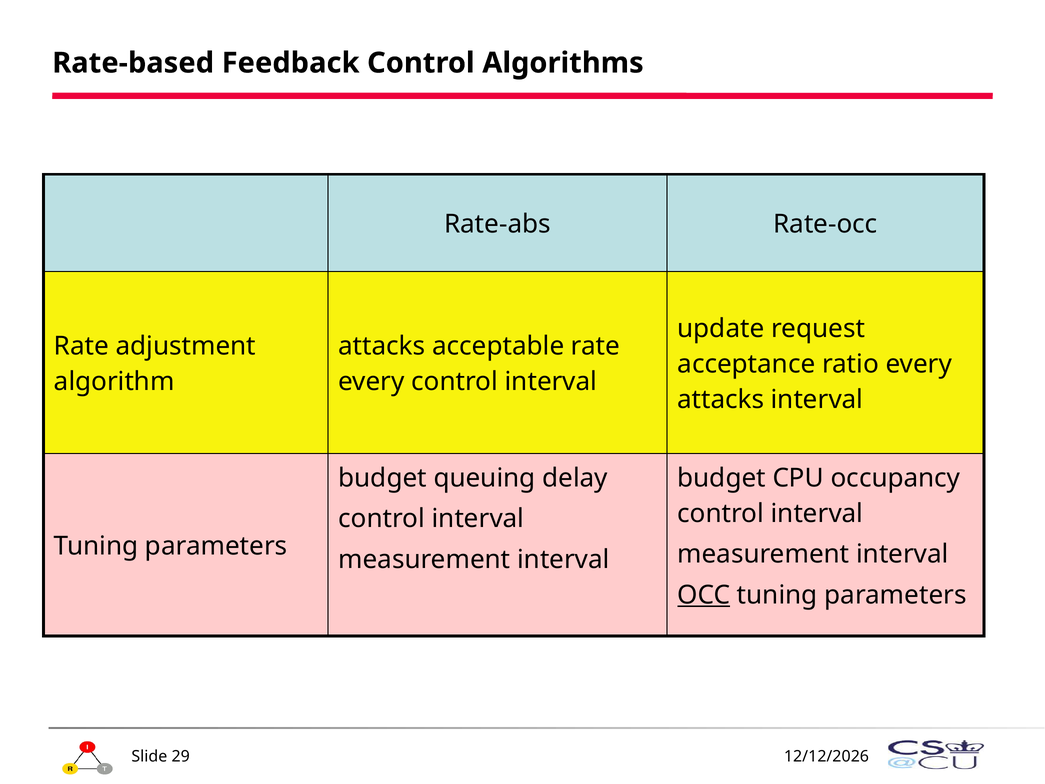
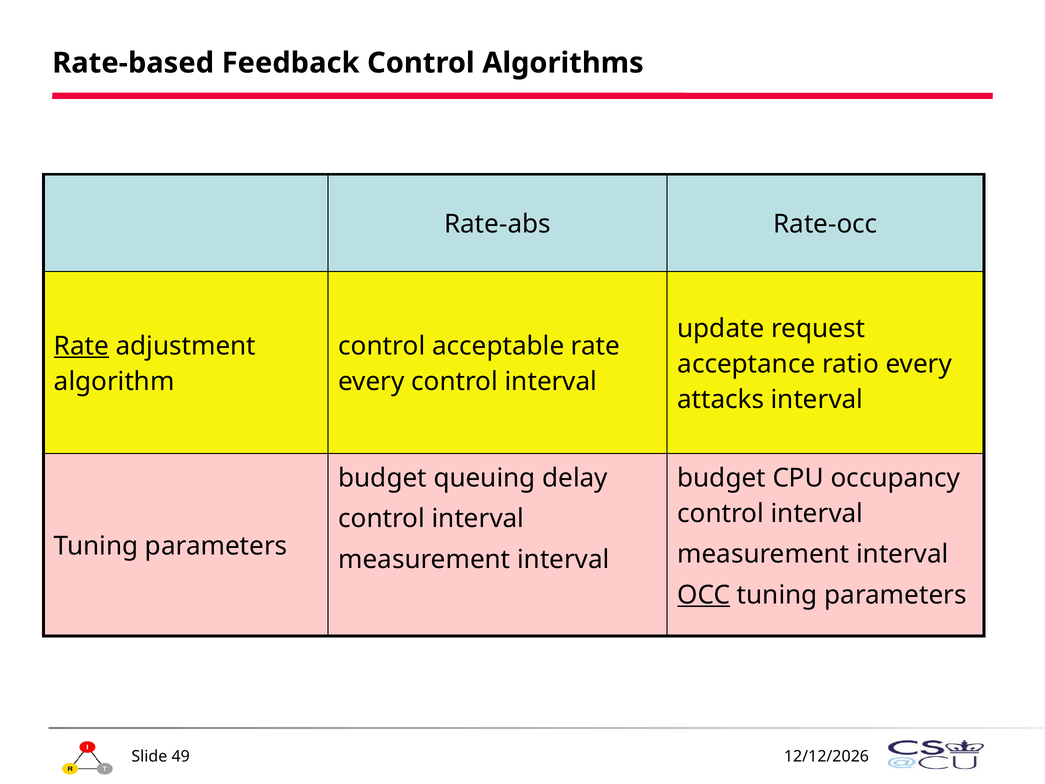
Rate underline: none -> present (81, 346)
attacks: attacks -> control (382, 346)
29: 29 -> 49 (181, 756)
